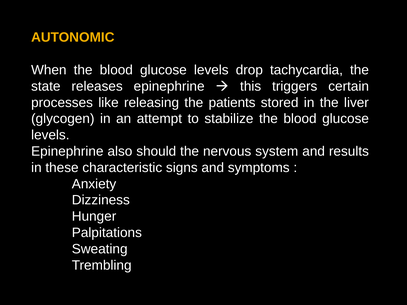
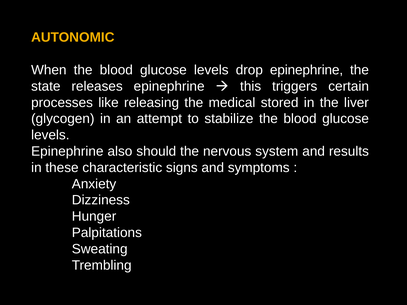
drop tachycardia: tachycardia -> epinephrine (307, 70)
patients: patients -> medical (232, 103)
